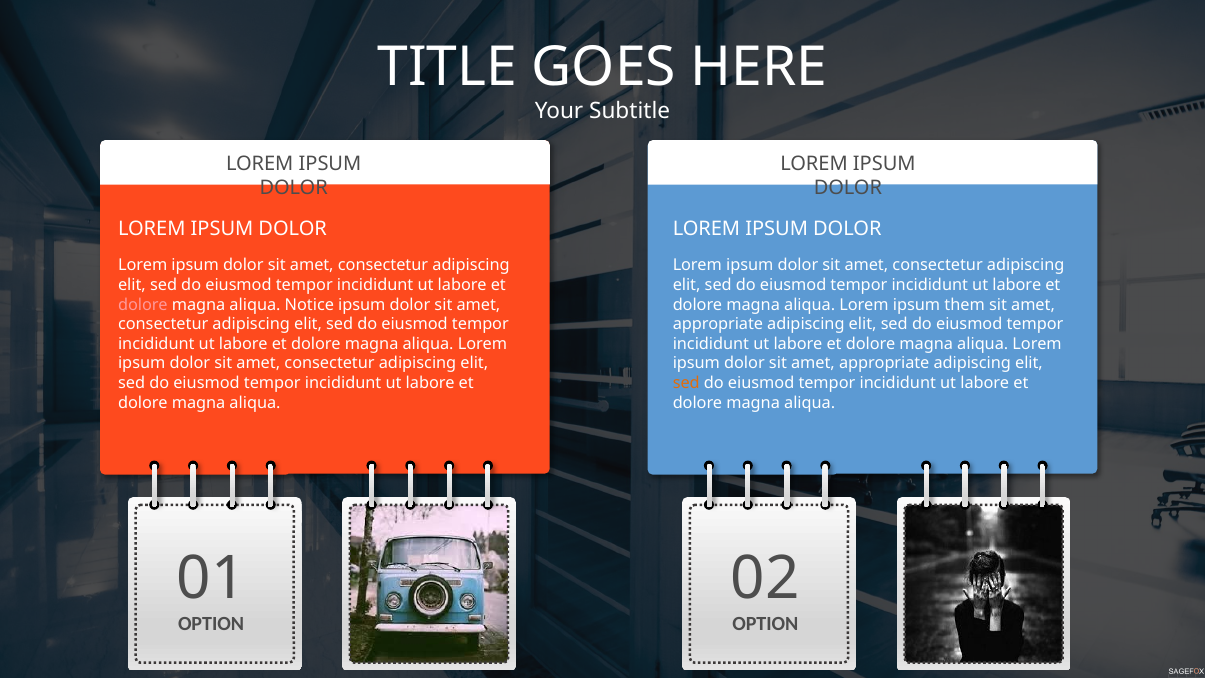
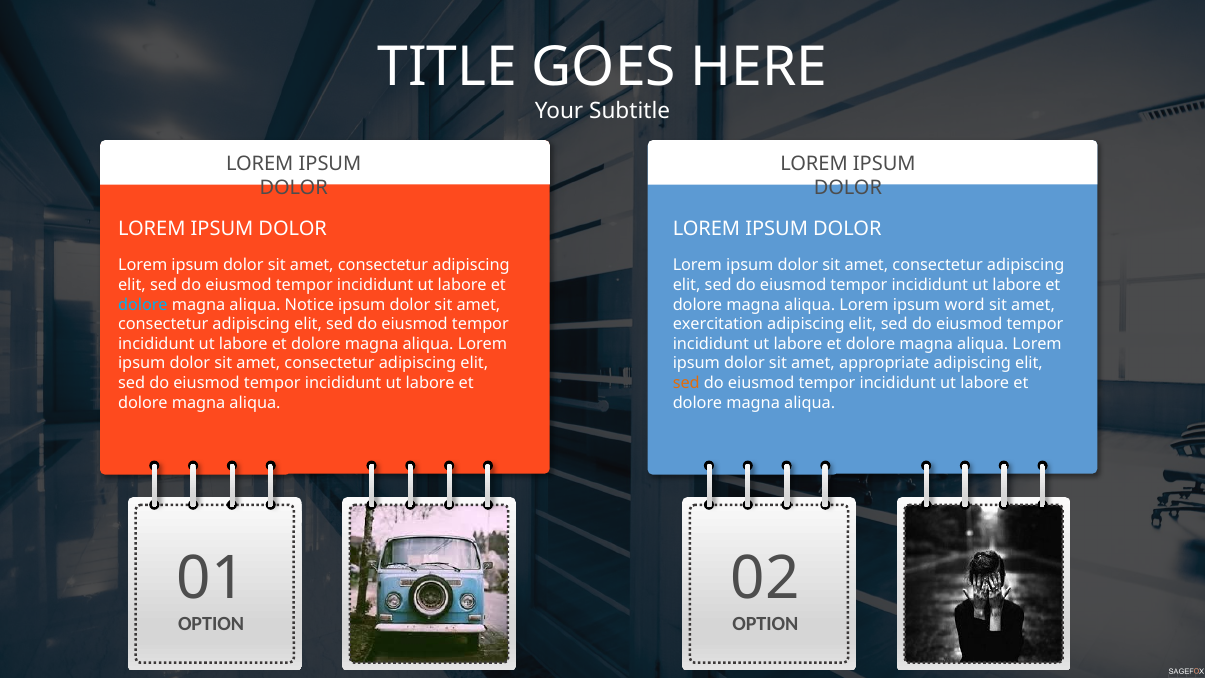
dolore colour: pink -> light blue (143, 305)
them: them -> word (965, 305)
appropriate: appropriate -> exercitation (718, 324)
